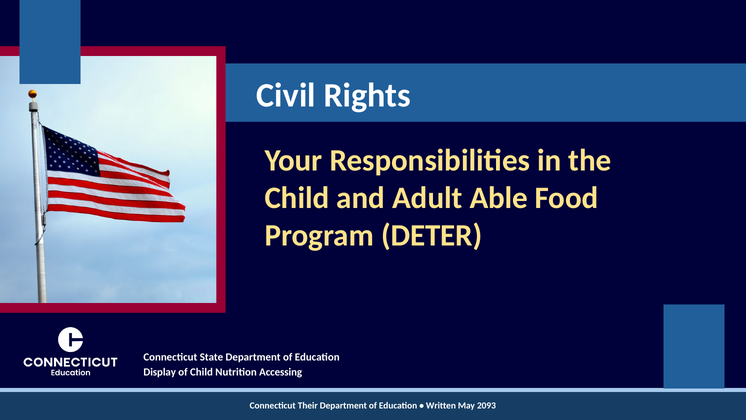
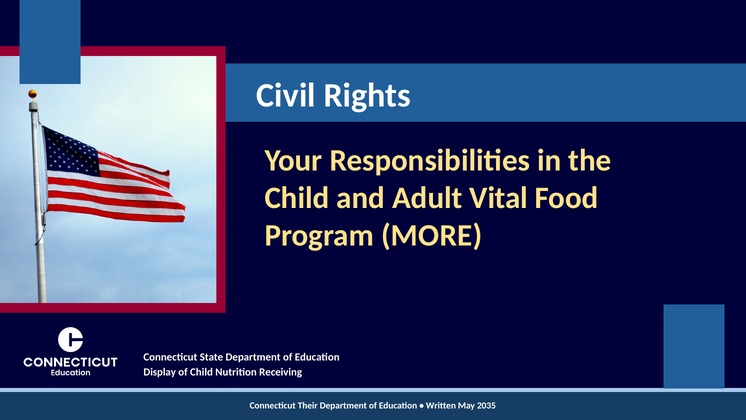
Able: Able -> Vital (499, 198)
DETER: DETER -> MORE (432, 235)
Accessing: Accessing -> Receiving (281, 372)
2093: 2093 -> 2035 (486, 405)
